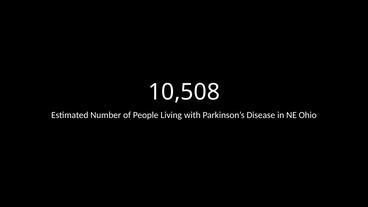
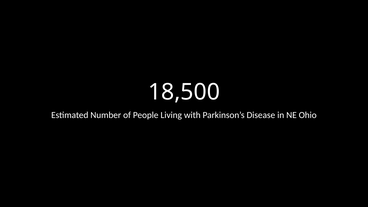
10,508: 10,508 -> 18,500 (184, 92)
